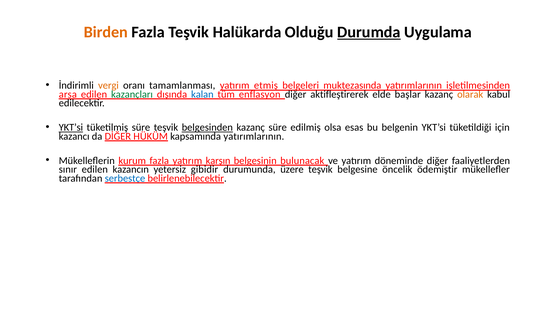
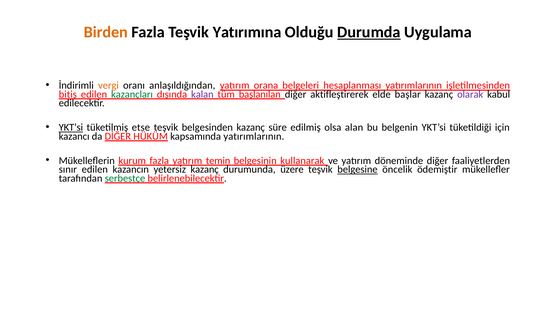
Halükarda: Halükarda -> Yatırımına (247, 32)
tamamlanması: tamamlanması -> anlaşıldığından (182, 85)
etmiş: etmiş -> orana (266, 85)
muktezasında: muktezasında -> hesaplanması (352, 85)
arsa: arsa -> bitiş (68, 94)
kalan colour: blue -> purple (202, 94)
enflasyon: enflasyon -> başlanılan (260, 94)
olarak colour: orange -> purple (470, 94)
tüketilmiş süre: süre -> etse (141, 127)
belgesinden underline: present -> none (207, 127)
esas: esas -> alan (354, 127)
karşın: karşın -> temin (218, 161)
bulunacak: bulunacak -> kullanarak (302, 161)
yetersiz gibidir: gibidir -> kazanç (205, 169)
belgesine underline: none -> present (357, 169)
serbestçe colour: blue -> green (125, 178)
